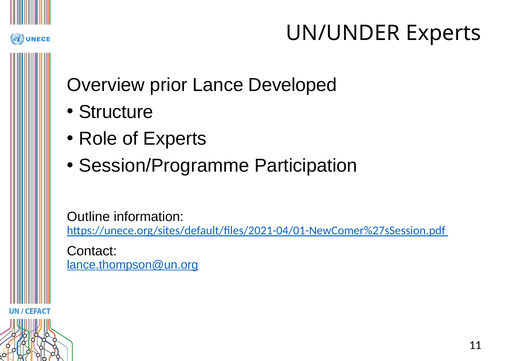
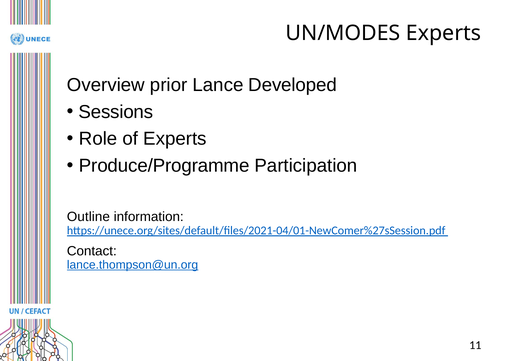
UN/UNDER: UN/UNDER -> UN/MODES (343, 33)
Structure: Structure -> Sessions (116, 112)
Session/Programme: Session/Programme -> Produce/Programme (164, 166)
